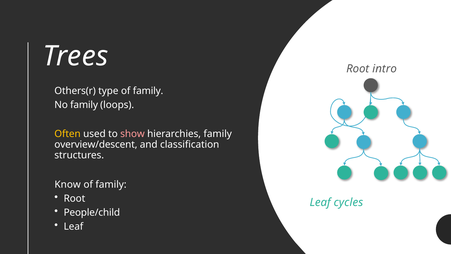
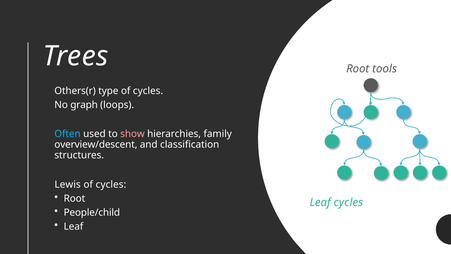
intro: intro -> tools (385, 69)
type of family: family -> cycles (148, 91)
No family: family -> graph (84, 105)
Often colour: yellow -> light blue (68, 134)
Know: Know -> Lewis (68, 184)
family: family -> cycles (111, 184)
